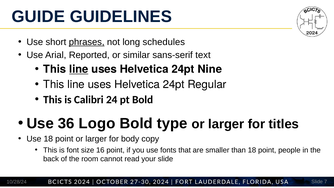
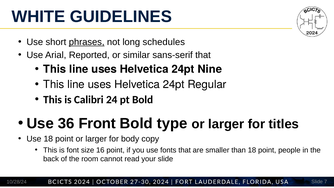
GUIDE: GUIDE -> WHITE (38, 17)
sans-serif text: text -> that (203, 55)
line underline: present -> none (79, 69)
Logo: Logo -> Front (97, 123)
